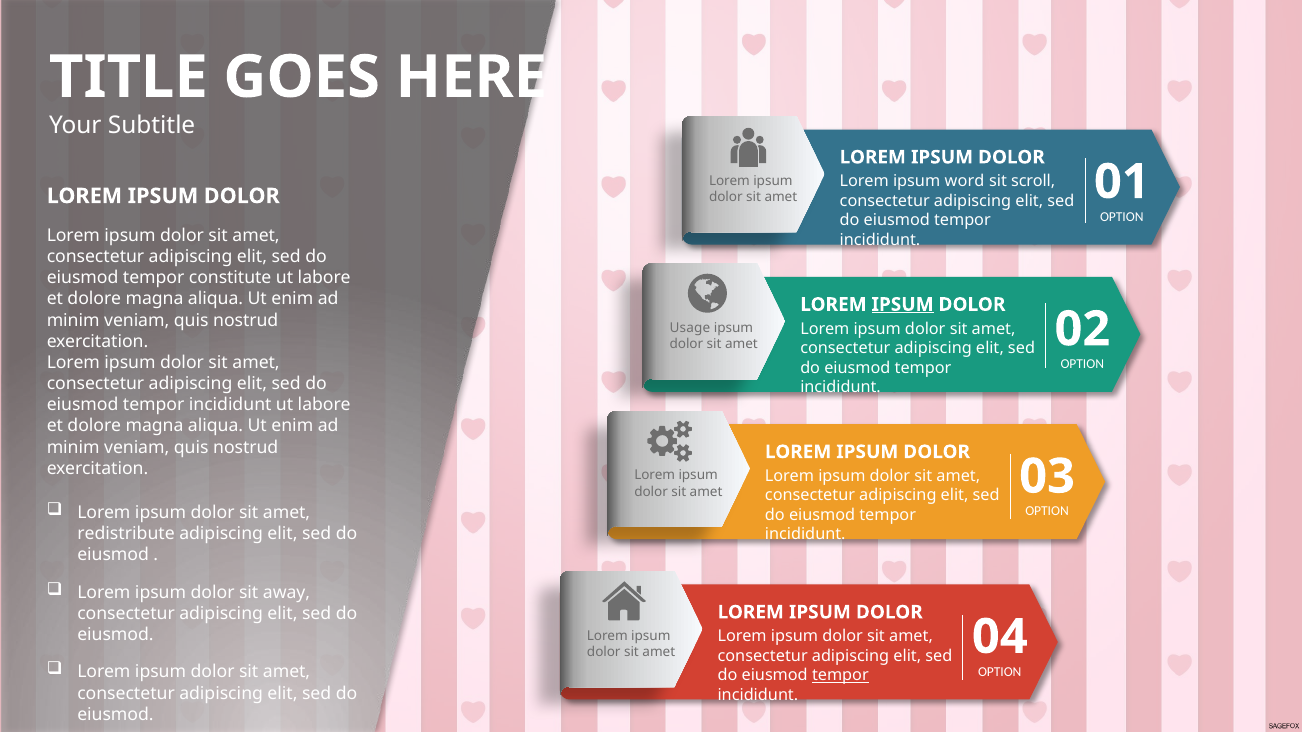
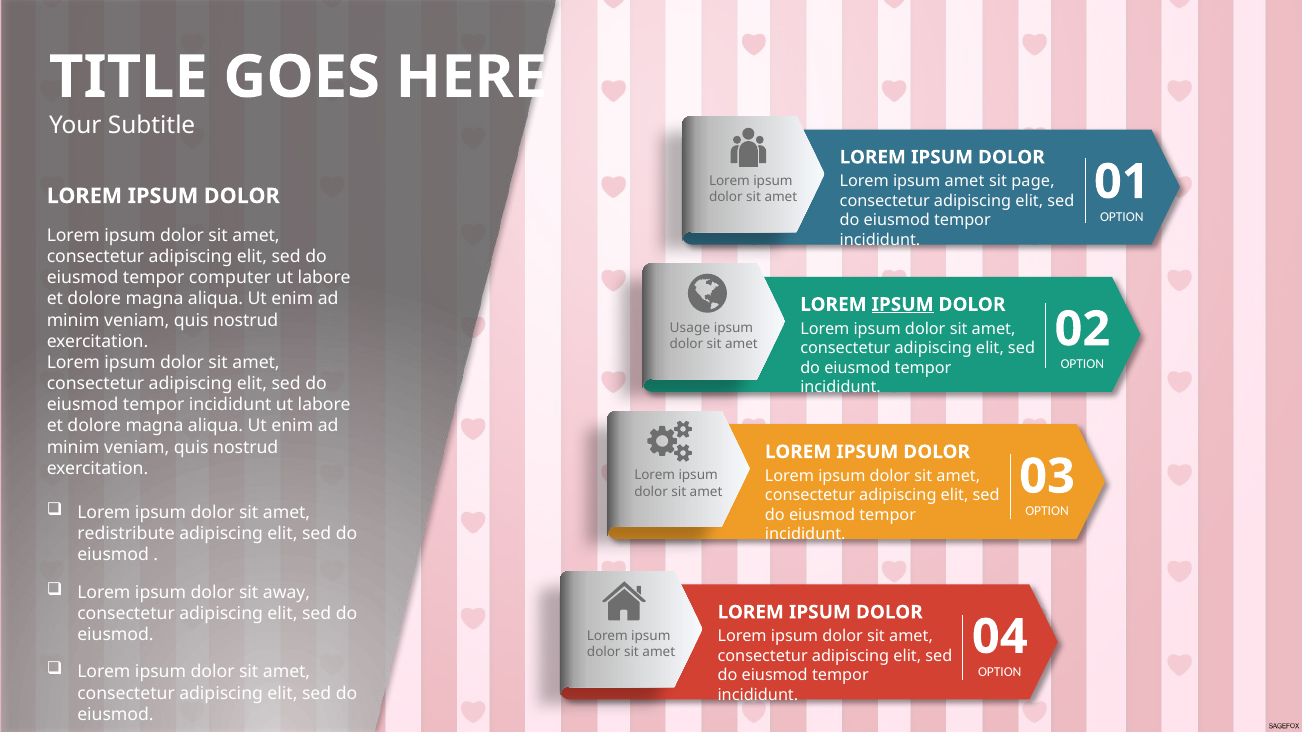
ipsum word: word -> amet (965, 182)
scroll: scroll -> page (1033, 182)
constitute: constitute -> computer (230, 278)
tempor underline: present -> none (840, 676)
